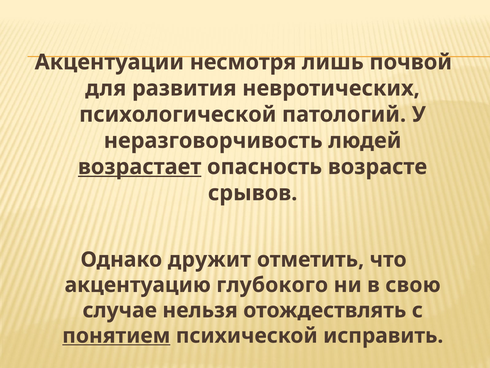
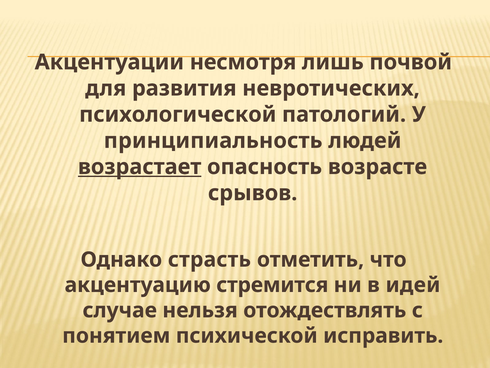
неразговорчивость: неразговорчивость -> принципиальность (213, 140)
дружит: дружит -> страсть (209, 259)
глубокого: глубокого -> стремится (272, 285)
свою: свою -> идей (413, 285)
понятием underline: present -> none (116, 335)
